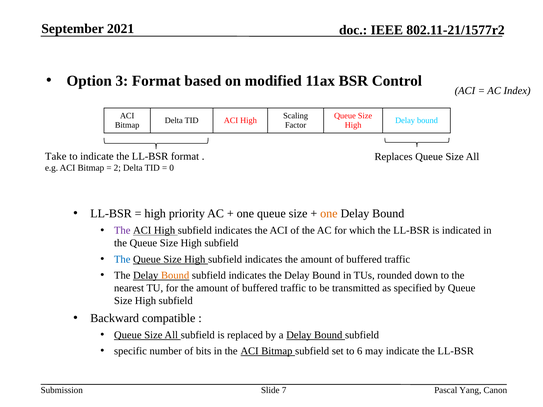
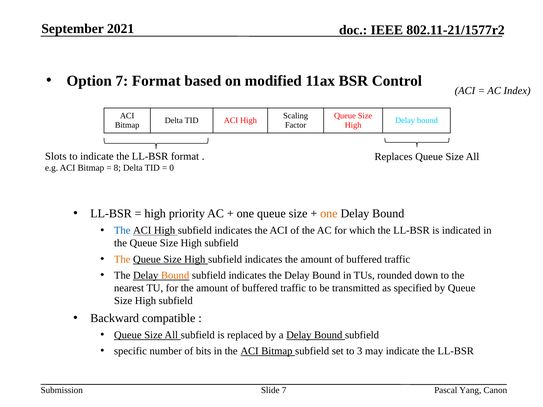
Option 3: 3 -> 7 (122, 81)
Take: Take -> Slots (56, 156)
2: 2 -> 8 (117, 168)
The colour: purple -> blue (122, 231)
The colour: blue -> orange (122, 259)
6: 6 -> 3 (360, 351)
